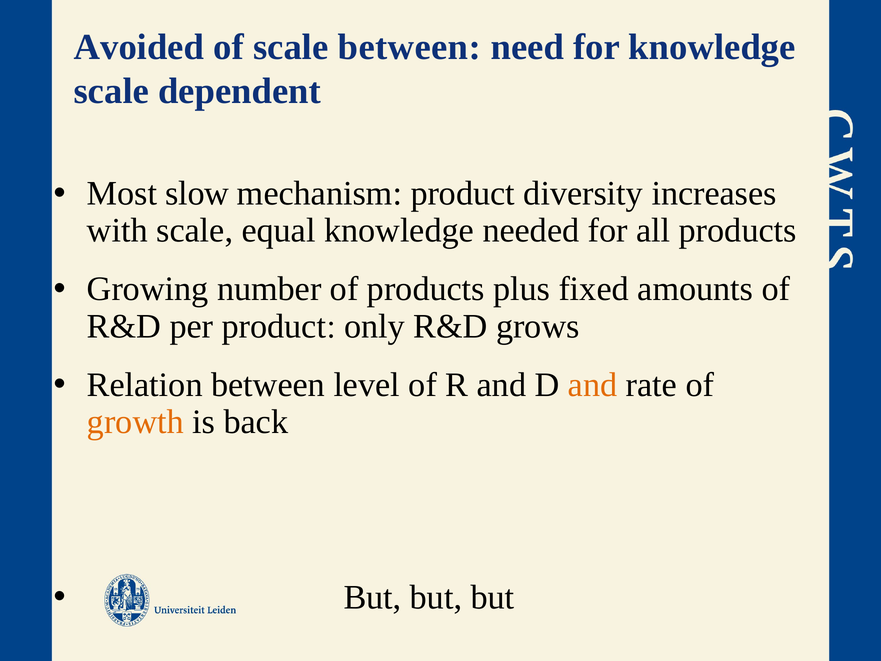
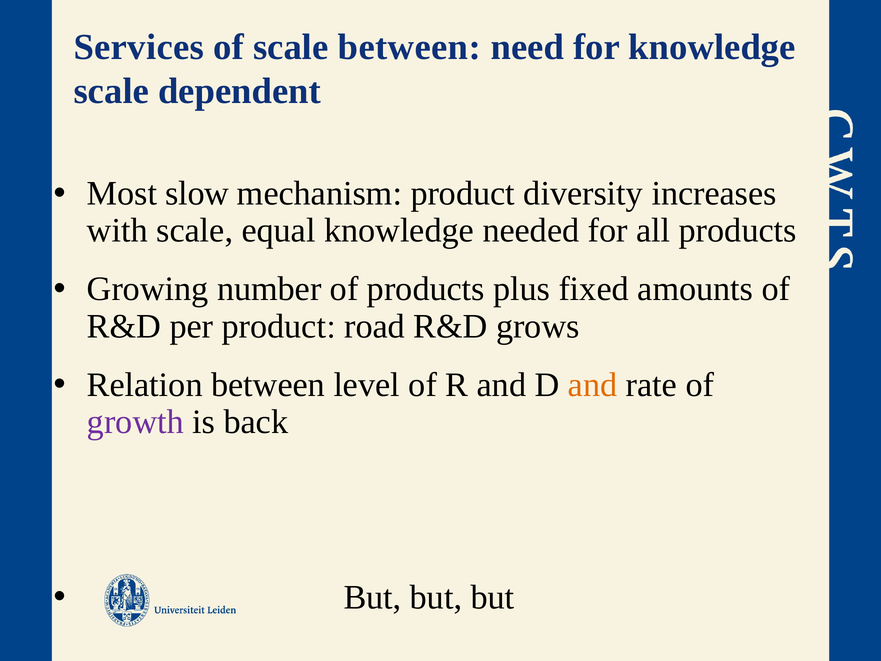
Avoided: Avoided -> Services (139, 47)
only: only -> road (375, 326)
growth colour: orange -> purple (135, 422)
